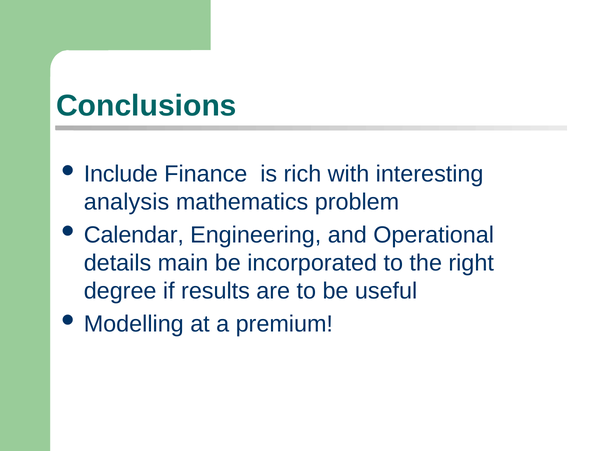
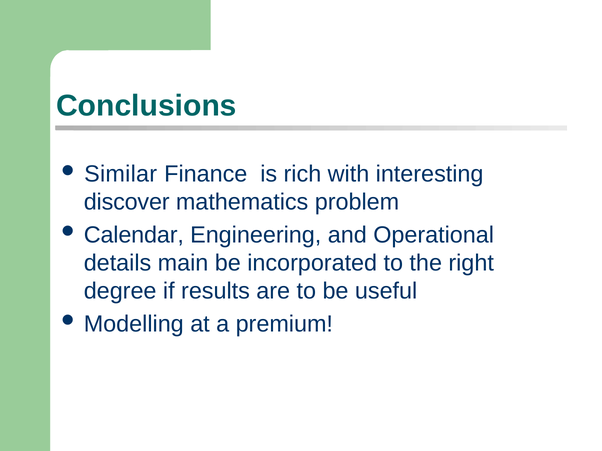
Include: Include -> Similar (121, 174)
analysis: analysis -> discover (127, 202)
